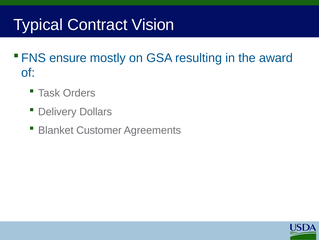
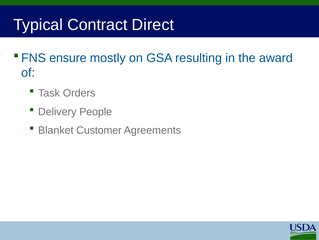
Vision: Vision -> Direct (153, 25)
Dollars: Dollars -> People (96, 111)
